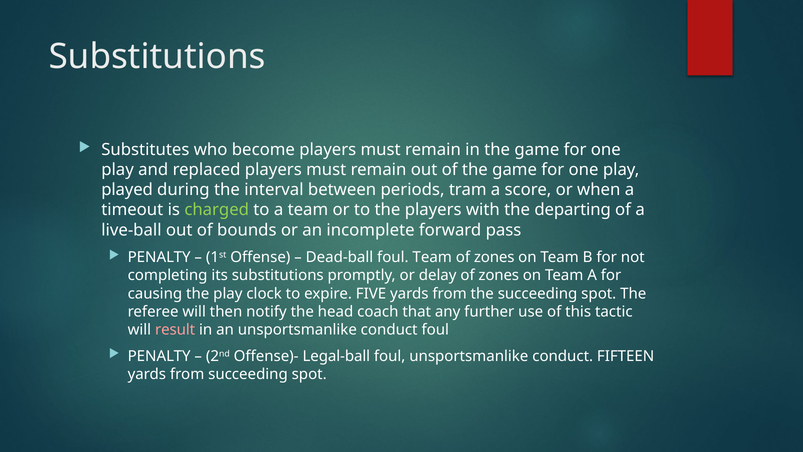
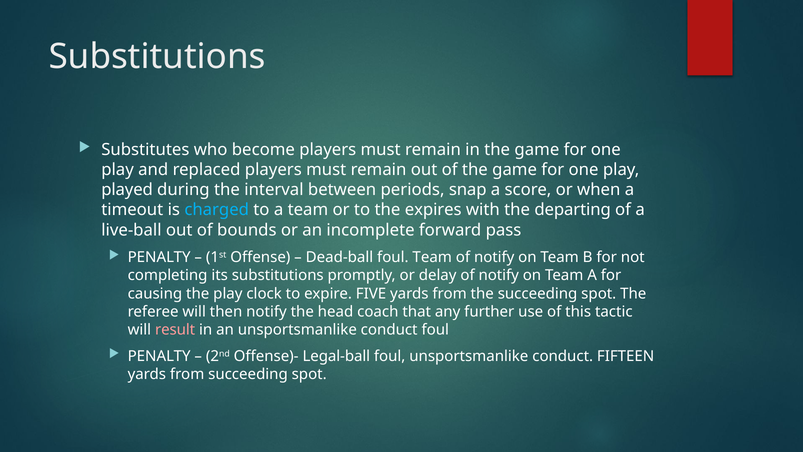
tram: tram -> snap (468, 190)
charged colour: light green -> light blue (217, 210)
the players: players -> expires (433, 210)
zones: zones -> notify (494, 257)
delay of zones: zones -> notify (499, 275)
